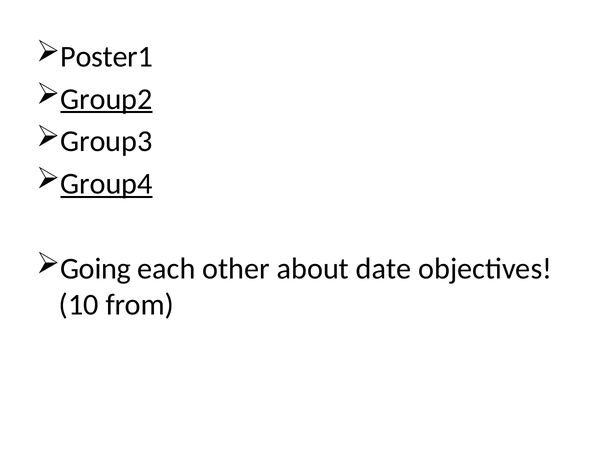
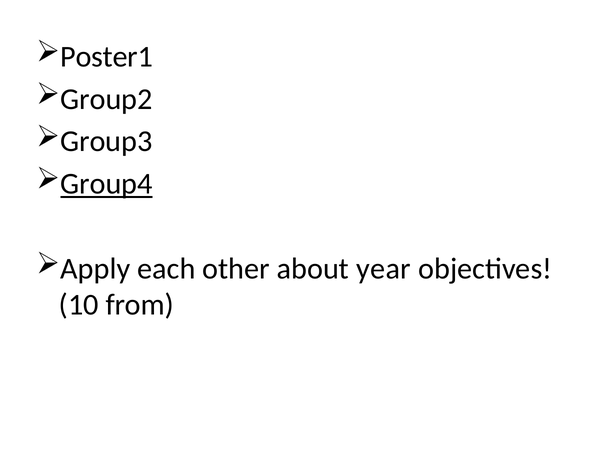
Group2 underline: present -> none (106, 99)
Going: Going -> Apply (95, 268)
date: date -> year (384, 268)
